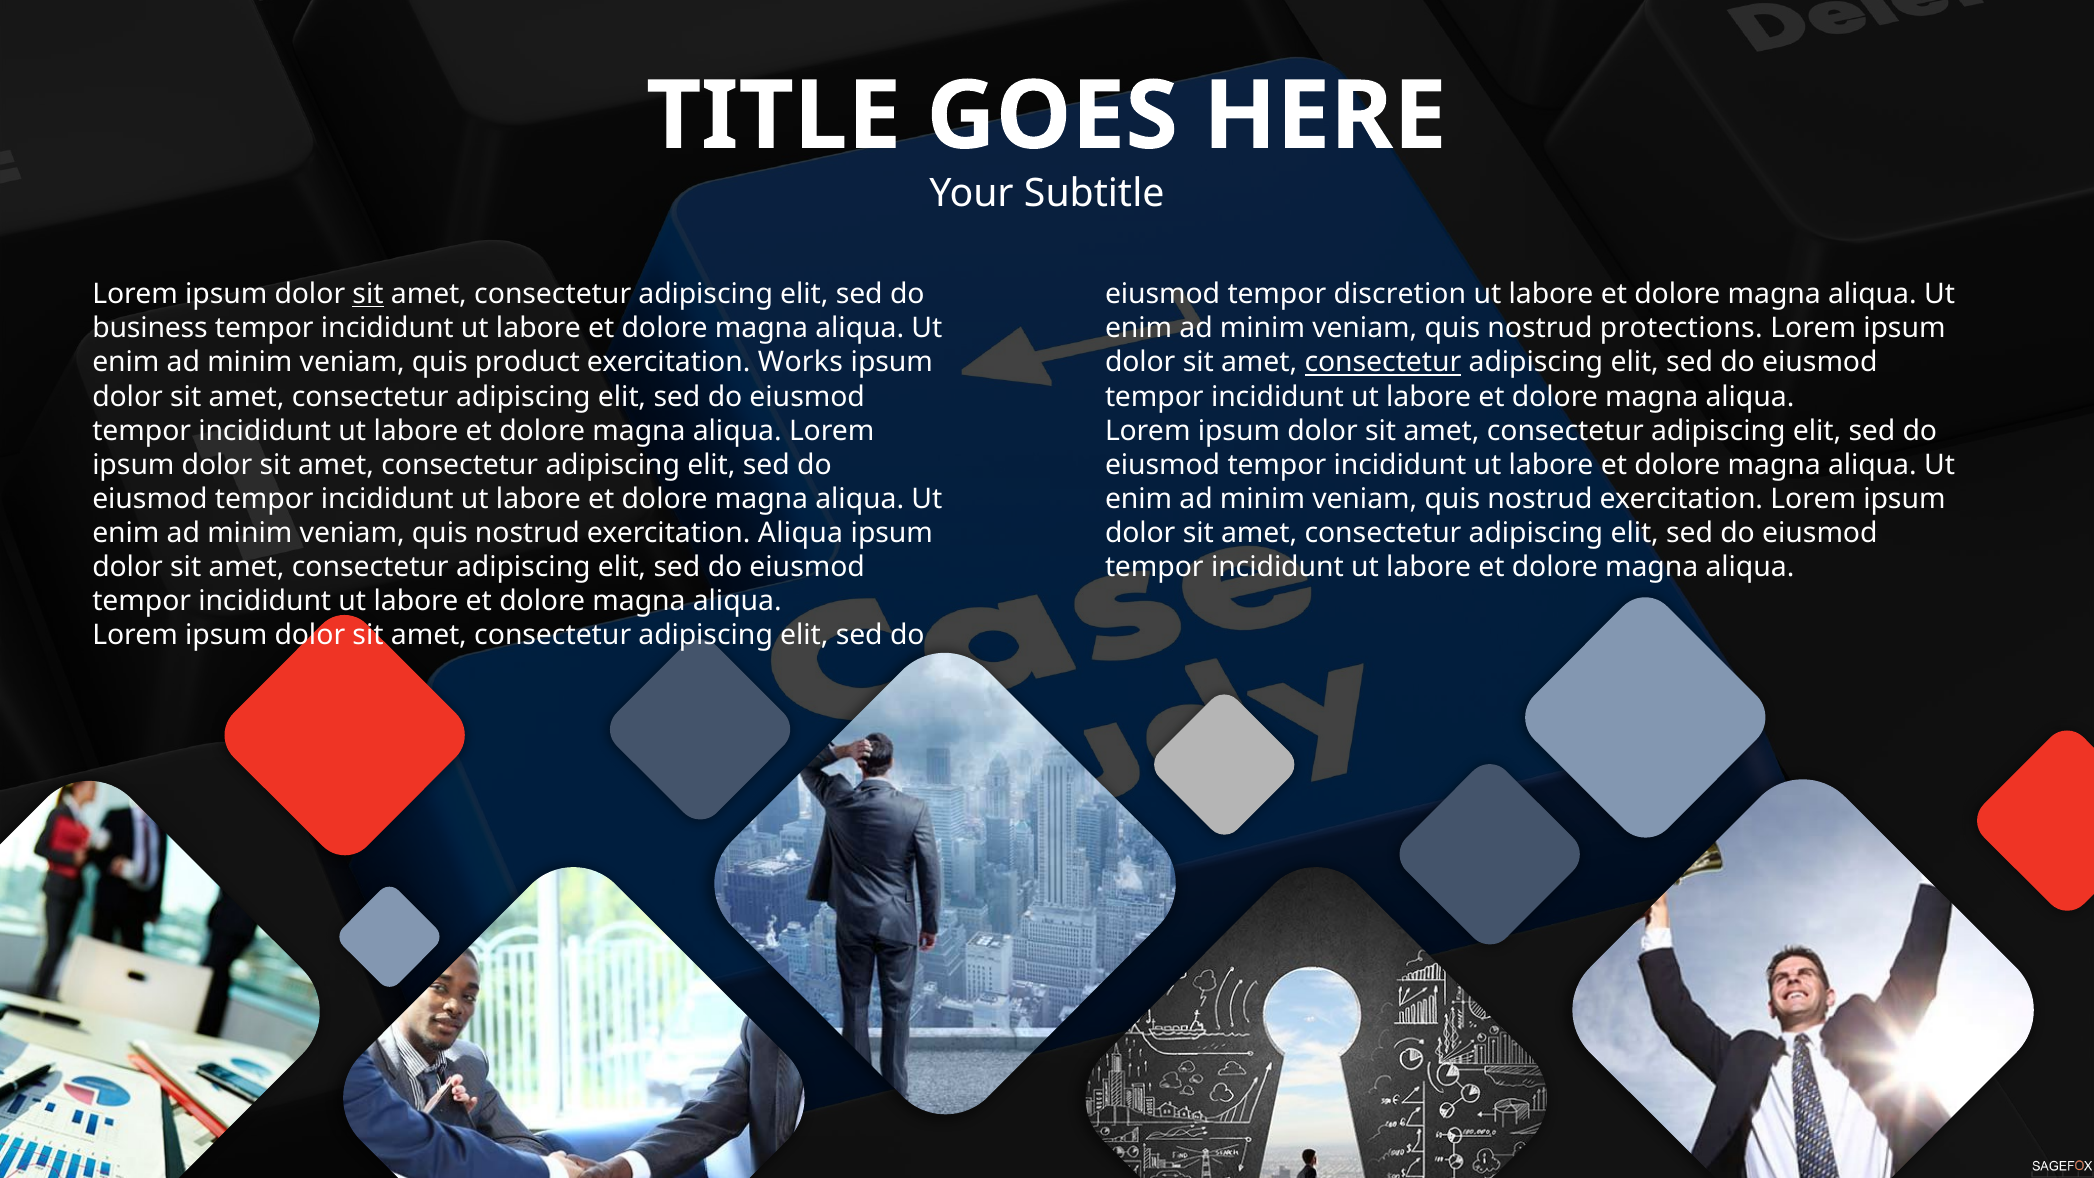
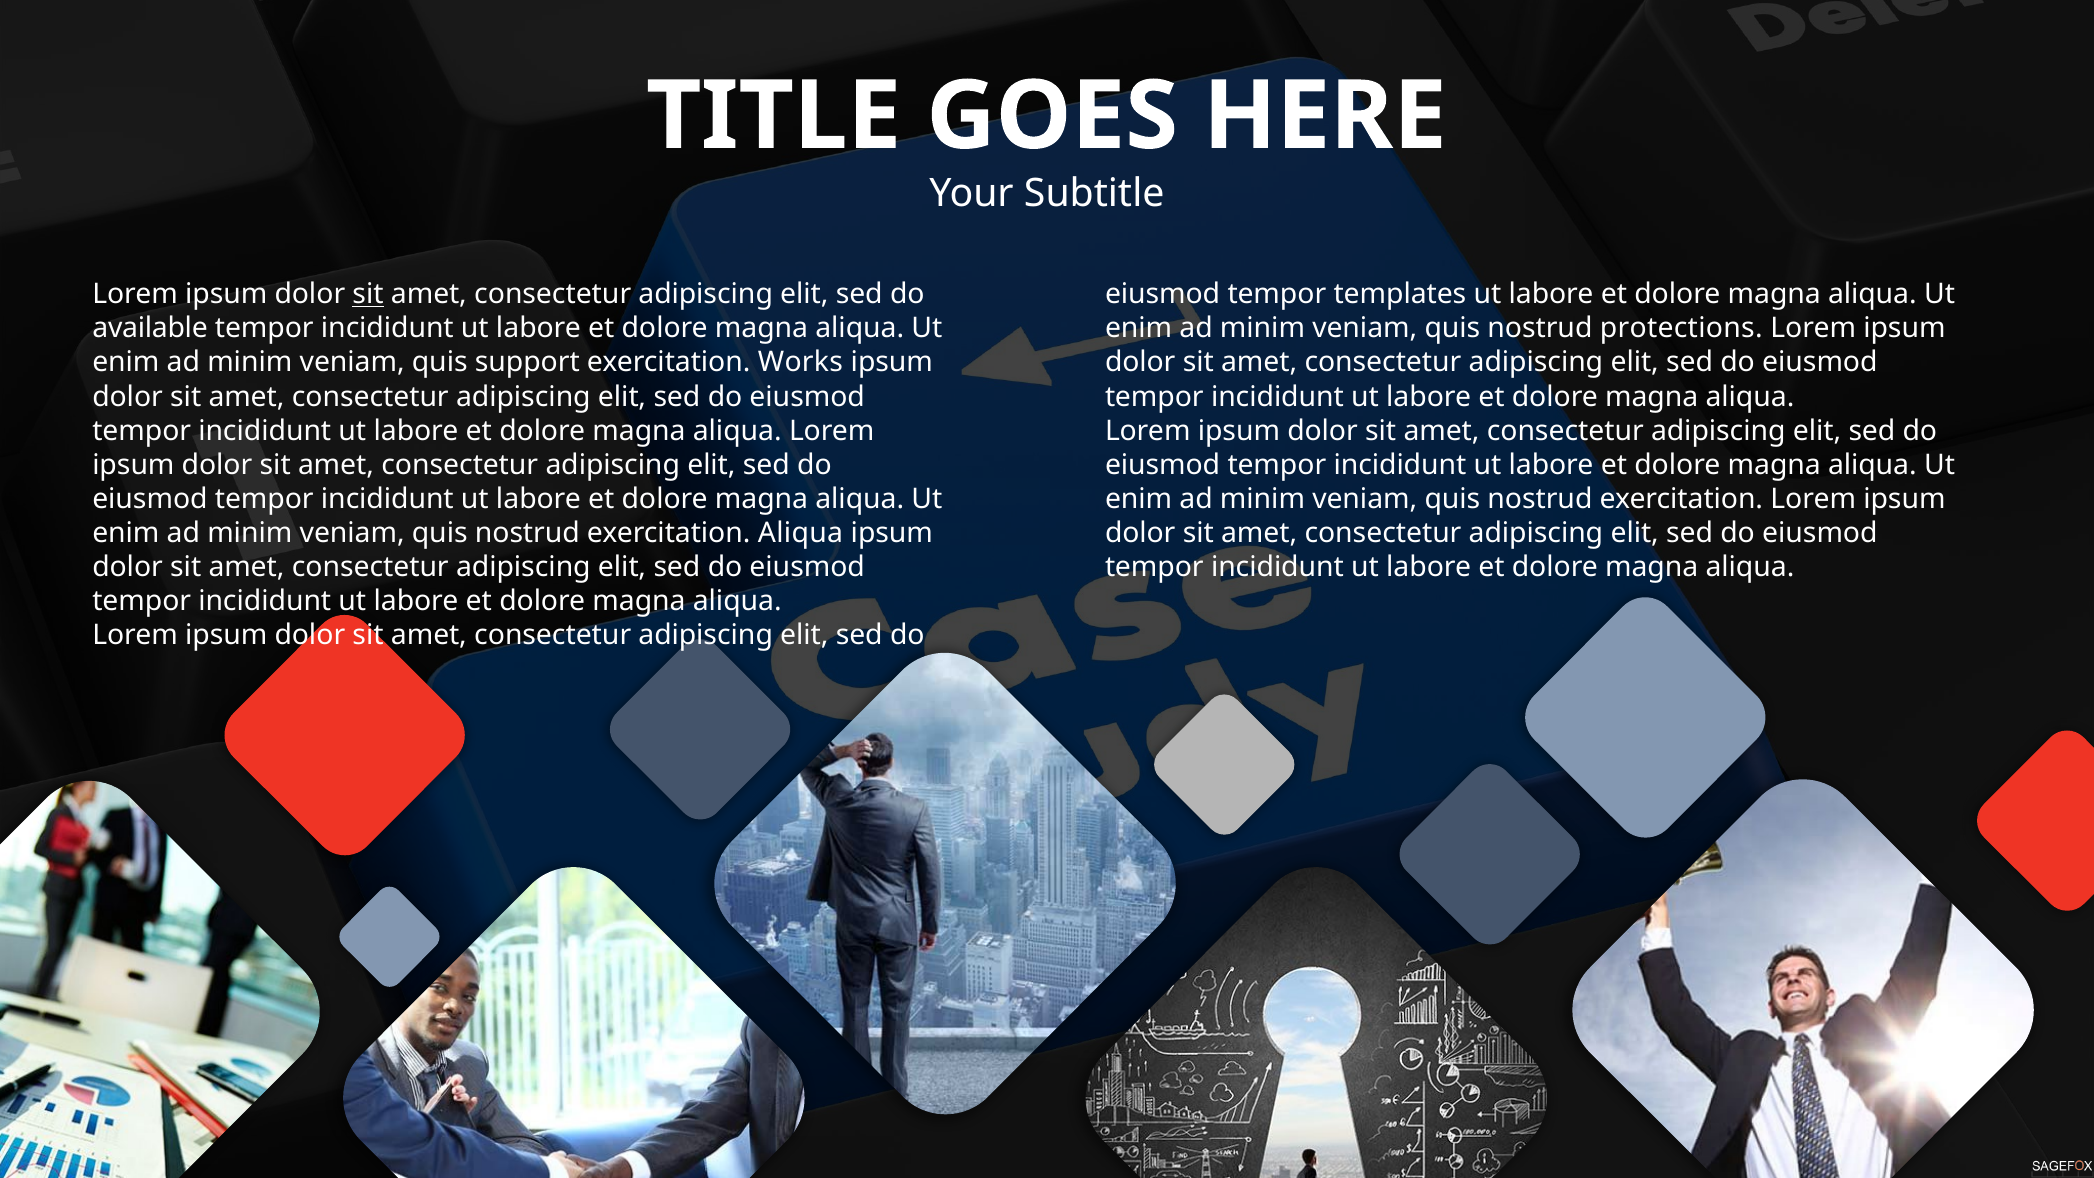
discretion: discretion -> templates (1400, 294)
business: business -> available (150, 328)
product: product -> support (527, 363)
consectetur underline: present -> none (1383, 363)
